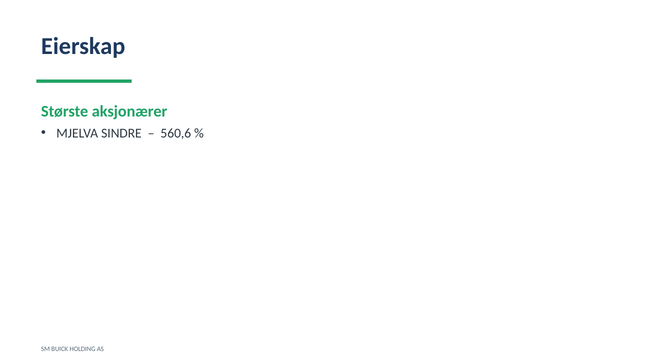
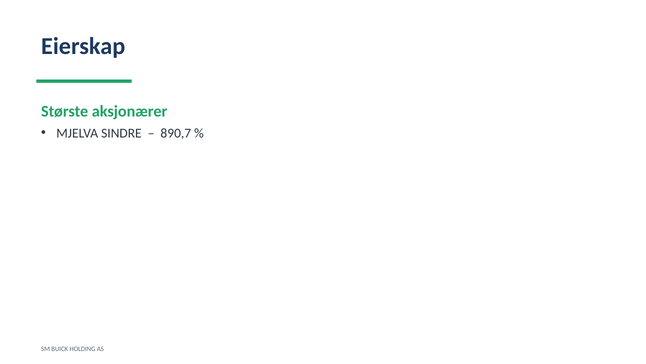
560,6: 560,6 -> 890,7 (176, 133)
